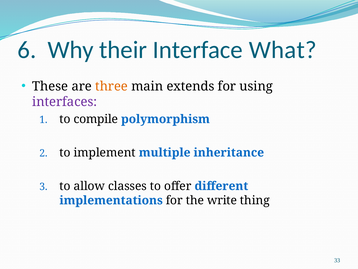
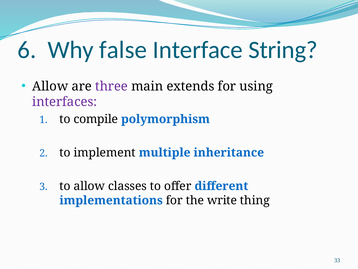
their: their -> false (123, 50)
What: What -> String (283, 50)
These: These -> Allow (50, 86)
three colour: orange -> purple (112, 86)
